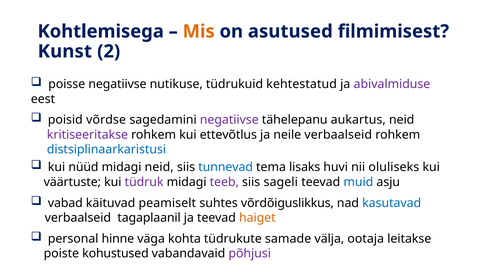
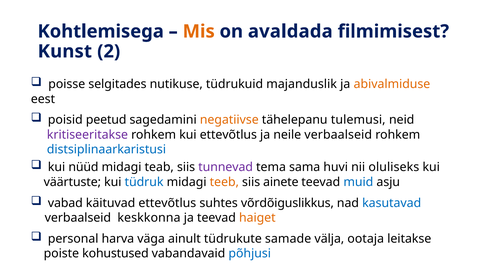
asutused: asutused -> avaldada (290, 31)
poisse negatiivse: negatiivse -> selgitades (117, 84)
kehtestatud: kehtestatud -> majanduslik (302, 84)
abivalmiduse colour: purple -> orange (392, 84)
võrdse: võrdse -> peetud (106, 120)
negatiivse colour: purple -> orange (229, 120)
aukartus: aukartus -> tulemusi (358, 120)
midagi neid: neid -> teab (159, 167)
tunnevad colour: blue -> purple (226, 167)
lisaks: lisaks -> sama (305, 167)
tüdruk colour: purple -> blue (144, 182)
teeb colour: purple -> orange (224, 182)
sageli: sageli -> ainete (281, 182)
käituvad peamiselt: peamiselt -> ettevõtlus (167, 203)
tagaplaanil: tagaplaanil -> keskkonna (149, 218)
hinne: hinne -> harva (118, 238)
kohta: kohta -> ainult (184, 238)
põhjusi colour: purple -> blue (250, 253)
